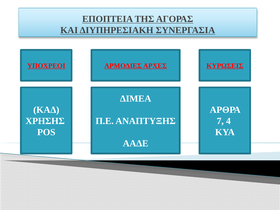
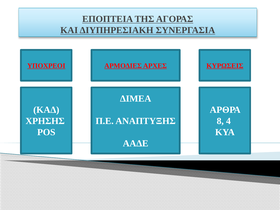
7: 7 -> 8 (220, 121)
